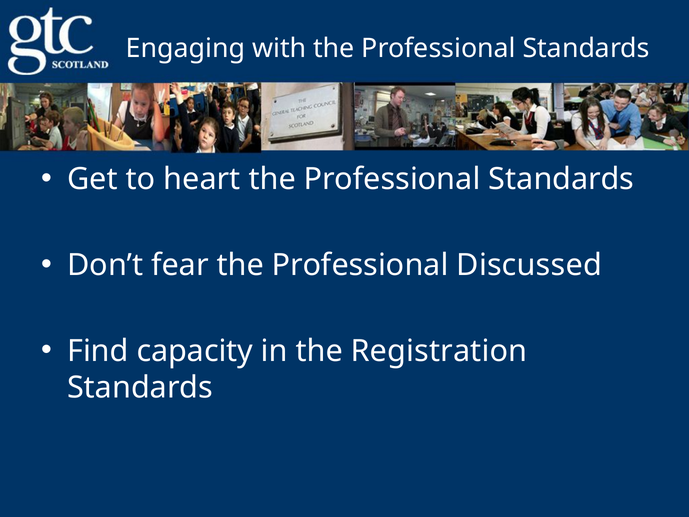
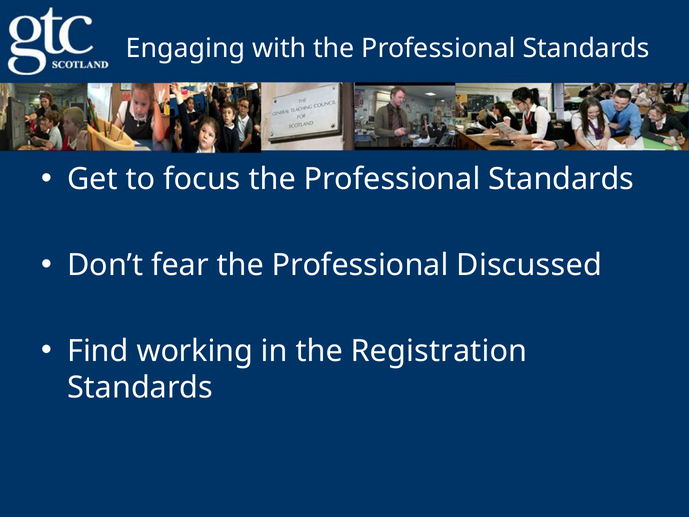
heart: heart -> focus (202, 179)
capacity: capacity -> working (195, 351)
